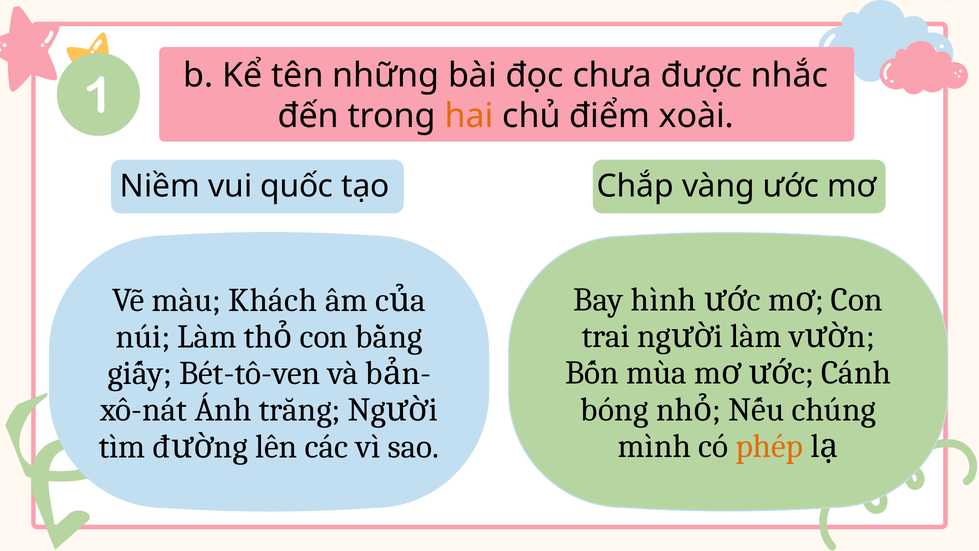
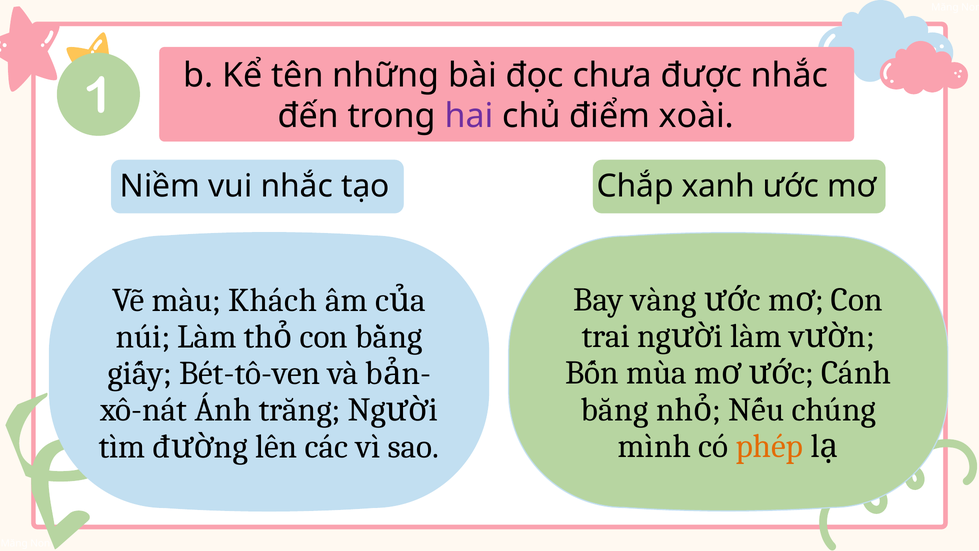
hai colour: orange -> purple (469, 116)
vui quốc: quốc -> nhắc (297, 186)
vàng: vàng -> xanh (718, 186)
hình: hình -> vàng (664, 300)
bóng: bóng -> bằng (614, 409)
